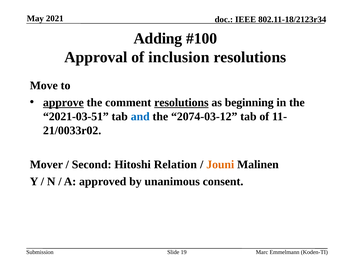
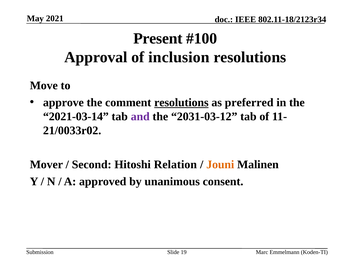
Adding: Adding -> Present (158, 38)
approve underline: present -> none (63, 103)
beginning: beginning -> preferred (249, 103)
2021-03-51: 2021-03-51 -> 2021-03-14 (76, 117)
and colour: blue -> purple (140, 117)
2074-03-12: 2074-03-12 -> 2031-03-12 (204, 117)
